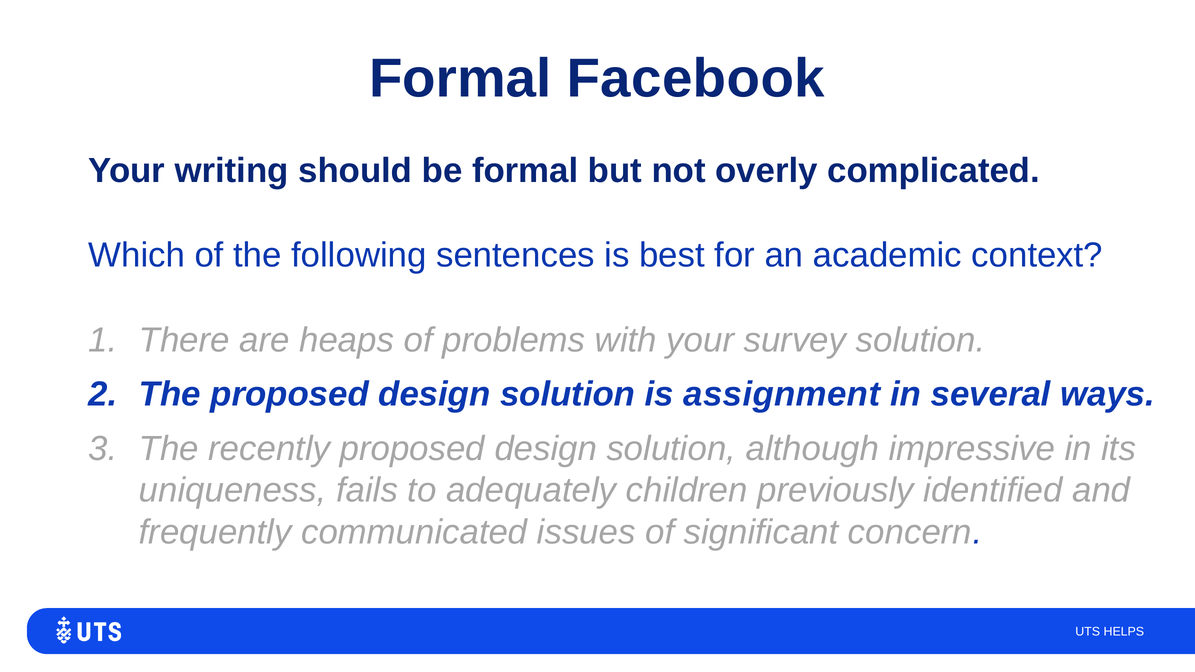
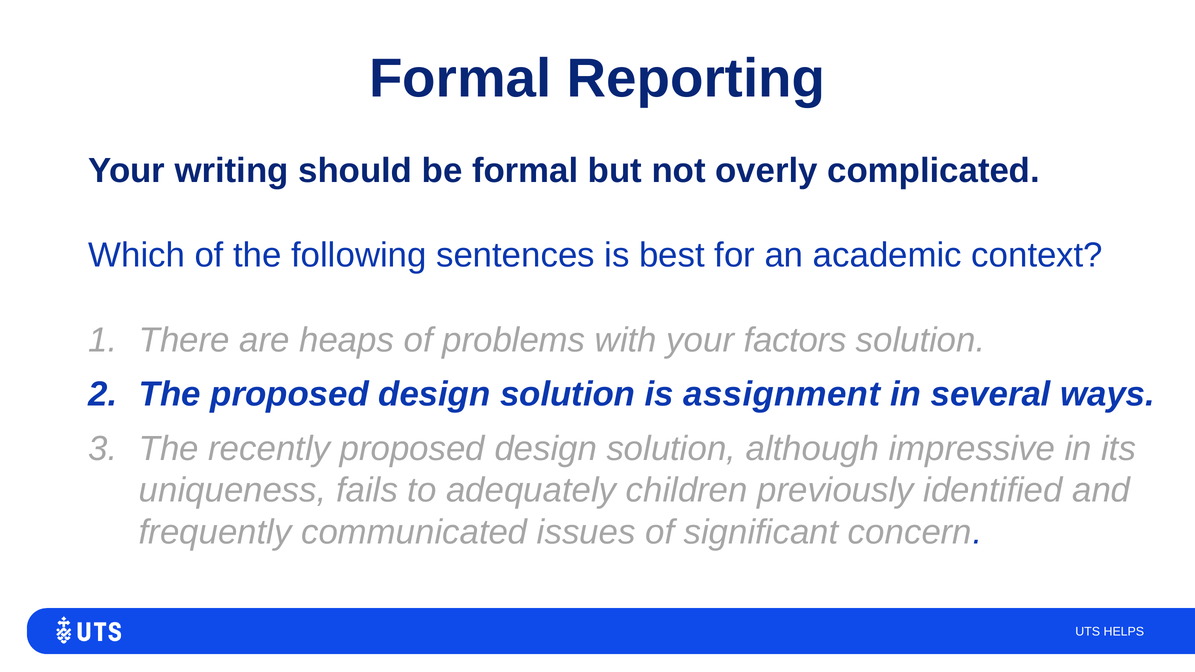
Facebook: Facebook -> Reporting (696, 79)
survey: survey -> factors (795, 340)
